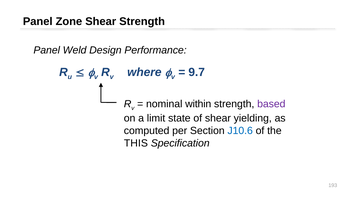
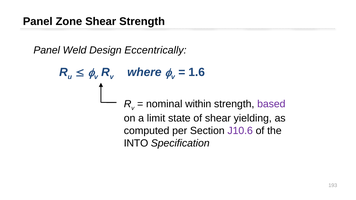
Performance: Performance -> Eccentrically (155, 50)
9.7: 9.7 -> 1.6 (197, 72)
J10.6 colour: blue -> purple (240, 131)
THIS: THIS -> INTO (136, 143)
